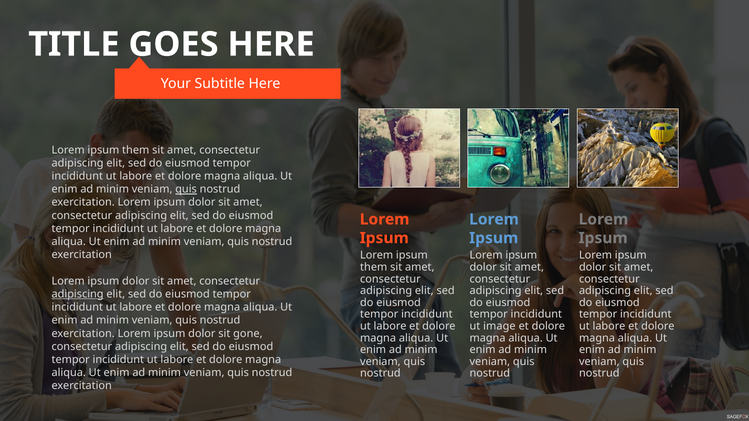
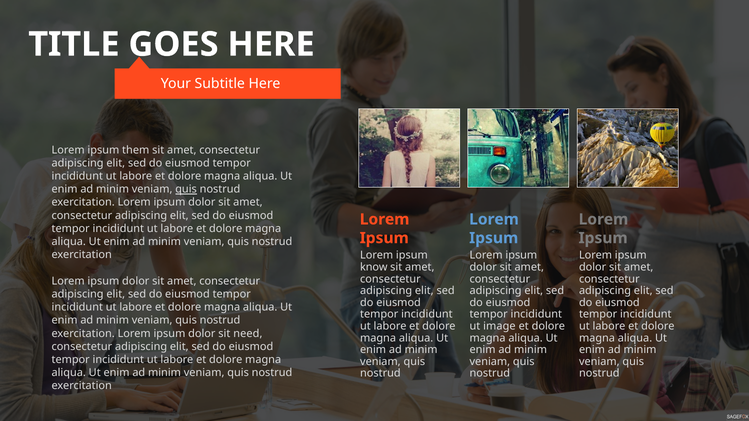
them: them -> know (374, 267)
adipiscing underline: present -> none (78, 294)
gone: gone -> need (248, 334)
